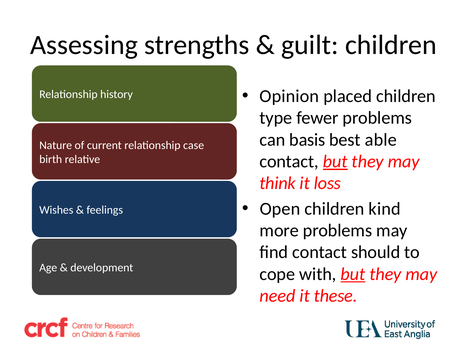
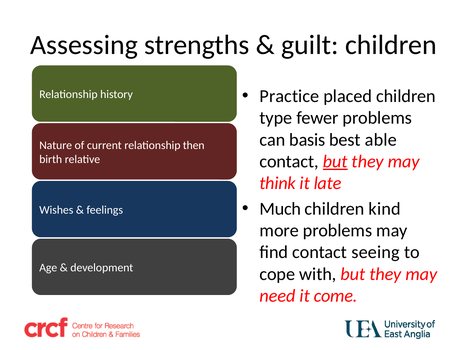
Opinion: Opinion -> Practice (289, 96)
case: case -> then (194, 145)
loss: loss -> late (328, 183)
Open: Open -> Much (280, 209)
should: should -> seeing (376, 253)
but underline: present -> none (353, 274)
these: these -> come (336, 296)
